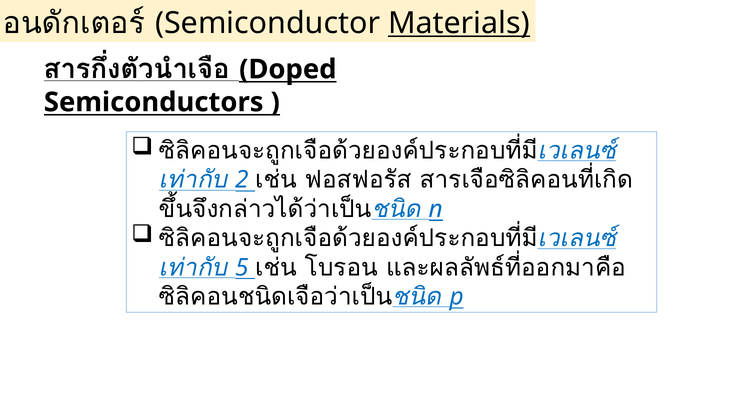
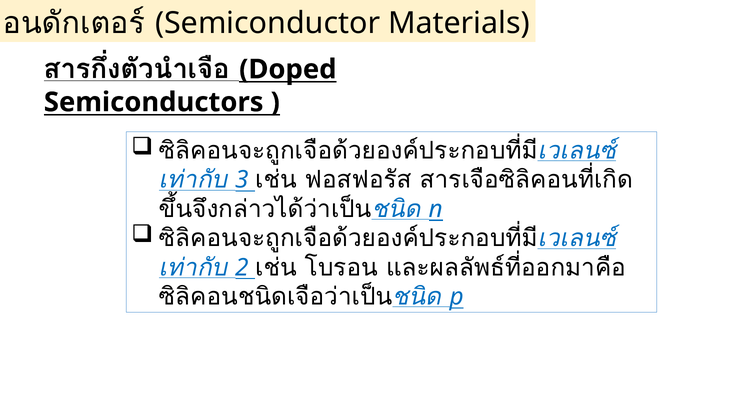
Materials underline: present -> none (459, 23)
2: 2 -> 3 (242, 180)
5: 5 -> 2 (242, 268)
